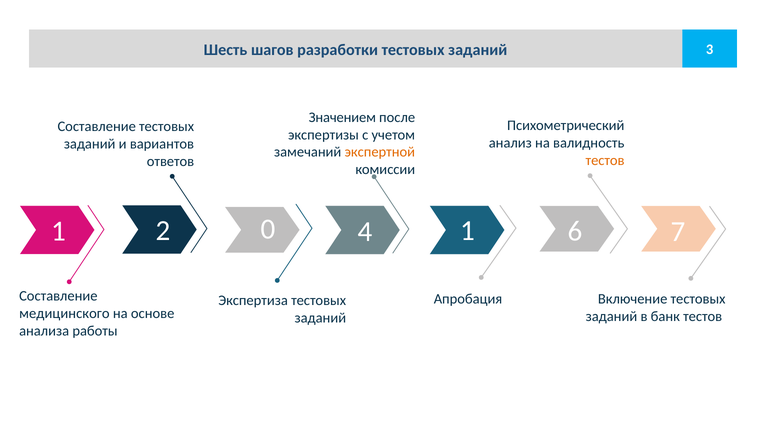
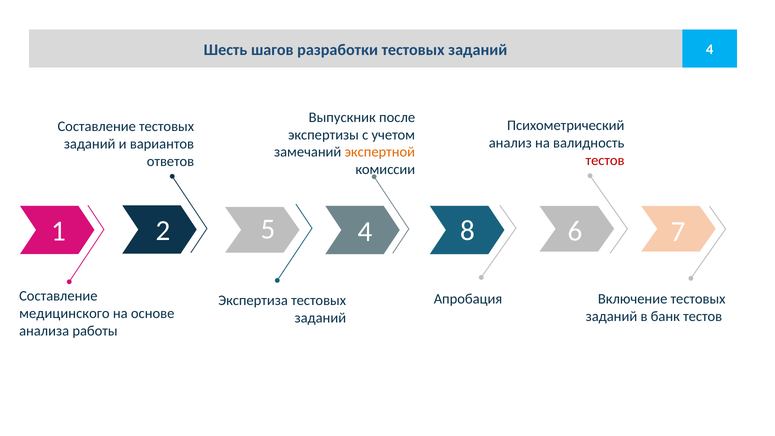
заданий 3: 3 -> 4 (710, 50)
Значением: Значением -> Выпускник (342, 117)
тестов colour: orange -> red (605, 160)
0: 0 -> 5 (268, 229)
4 1: 1 -> 8 (468, 231)
